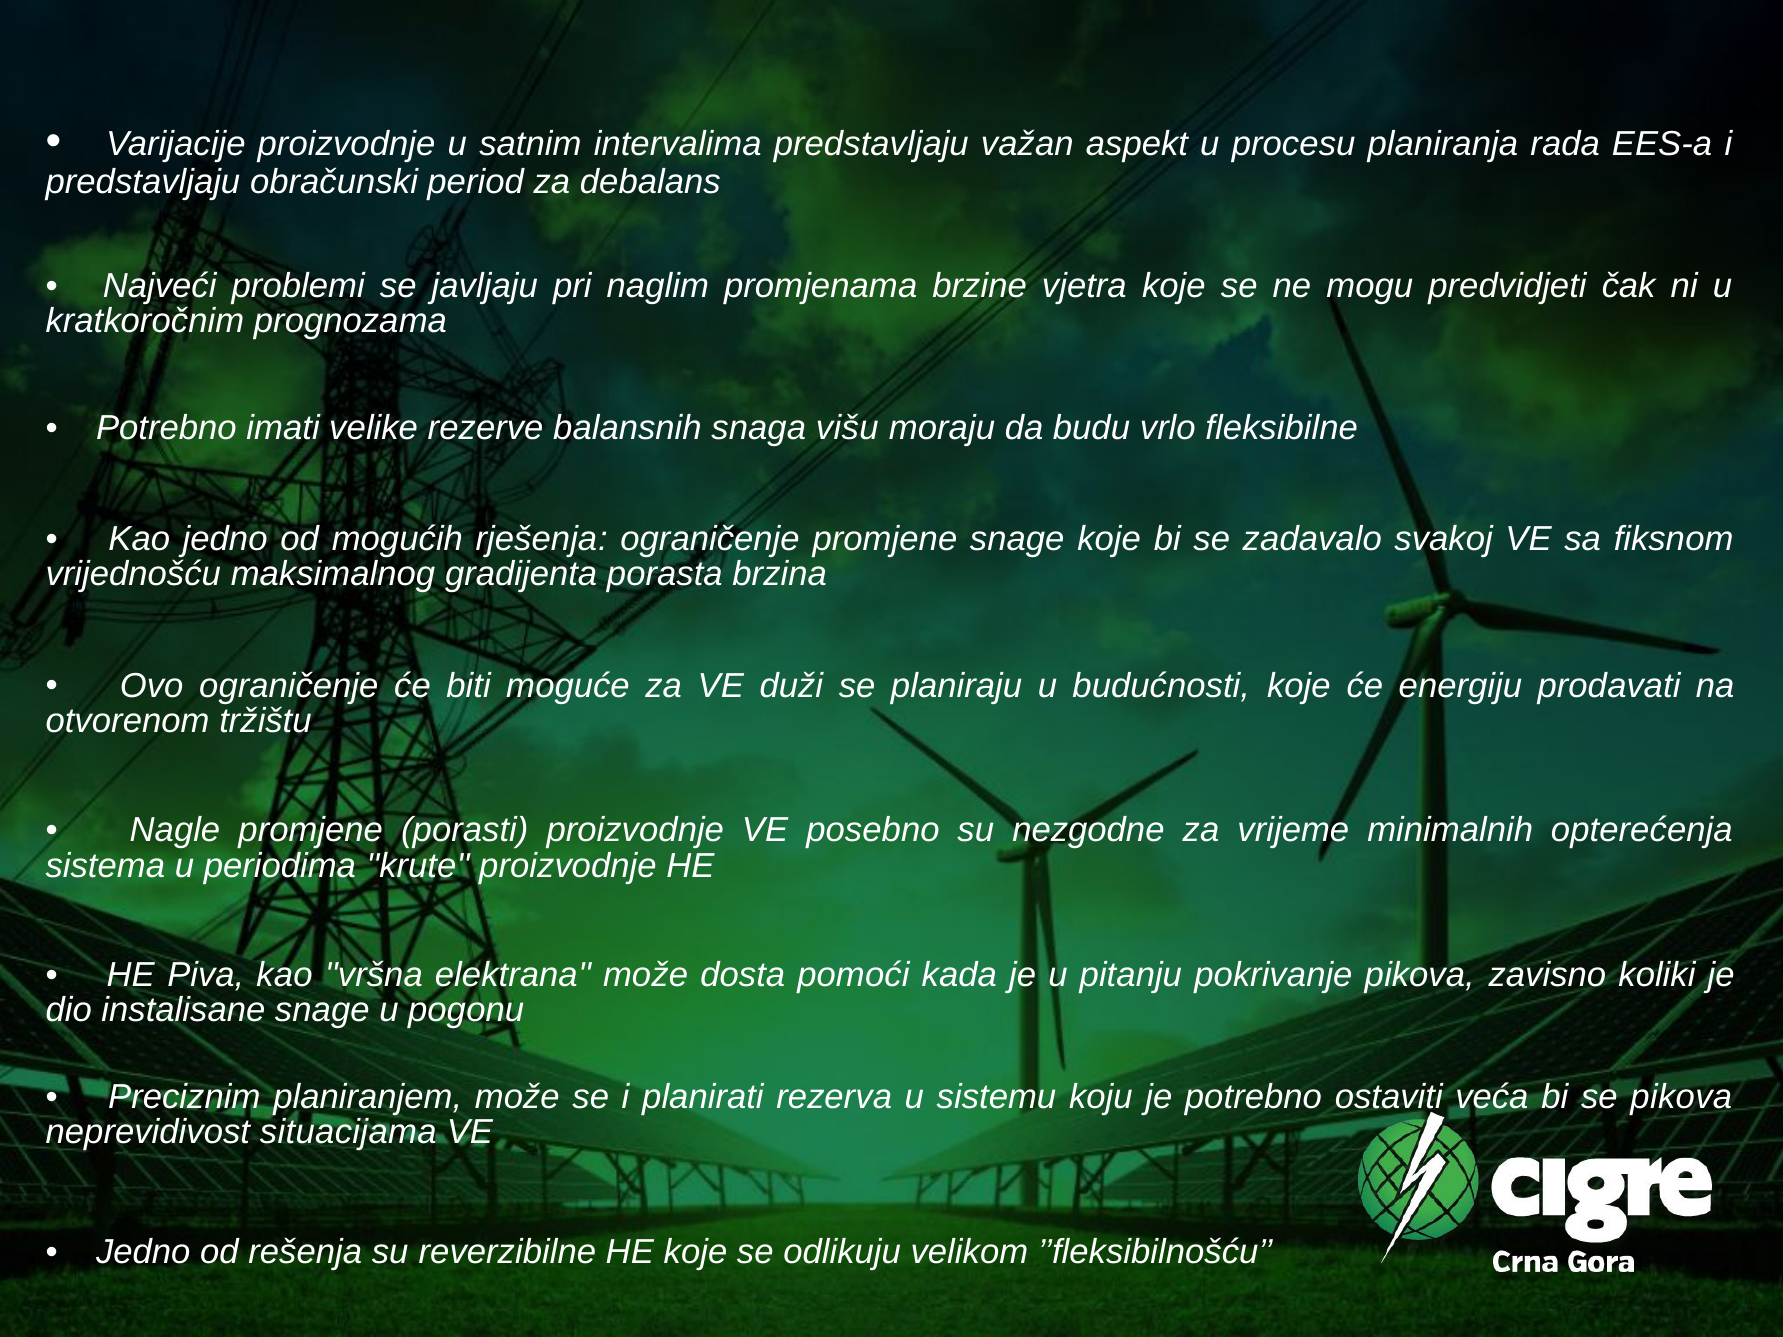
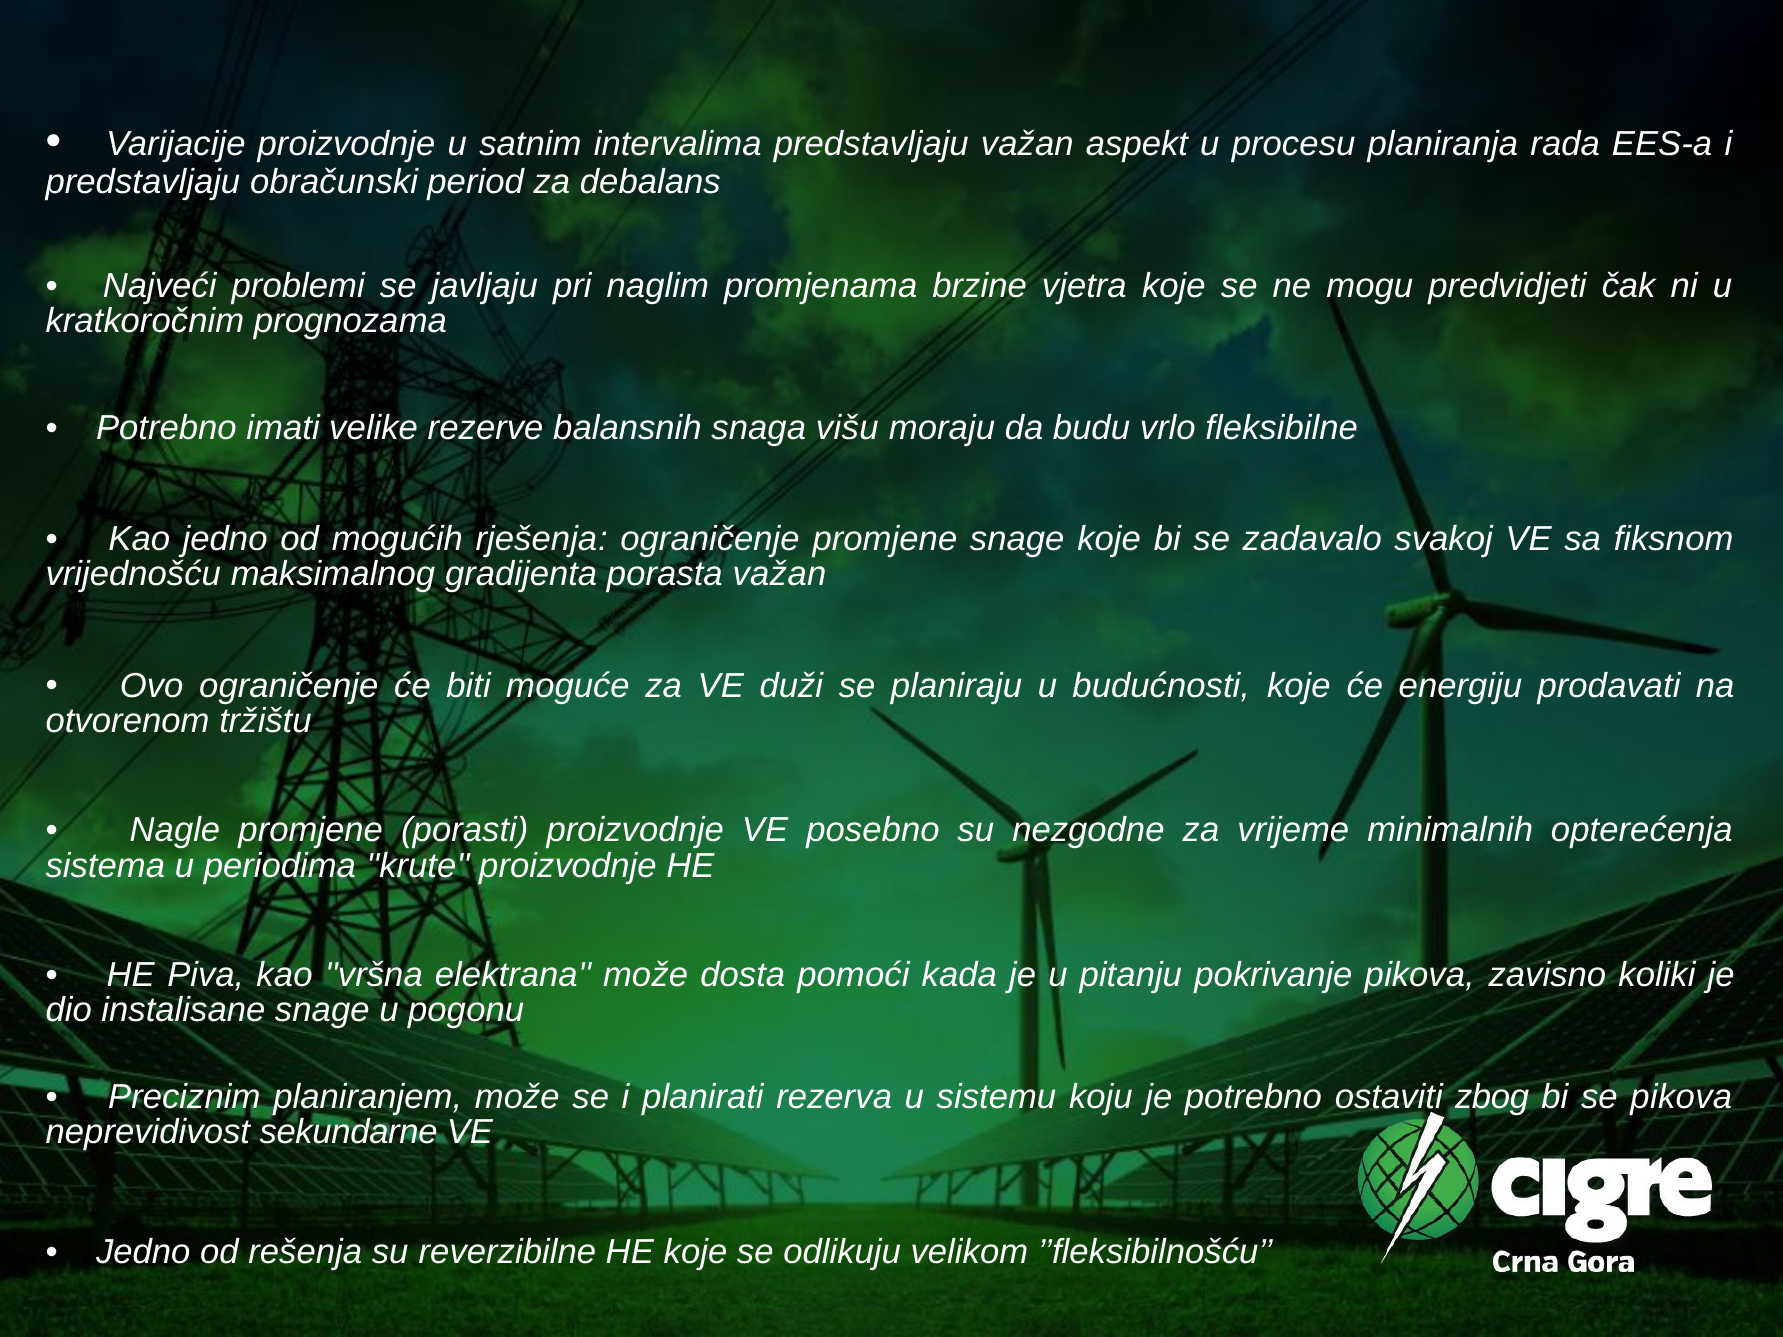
porasta brzina: brzina -> važan (779, 574)
veća: veća -> zbog (1492, 1097)
situacijama: situacijama -> sekundarne (349, 1133)
